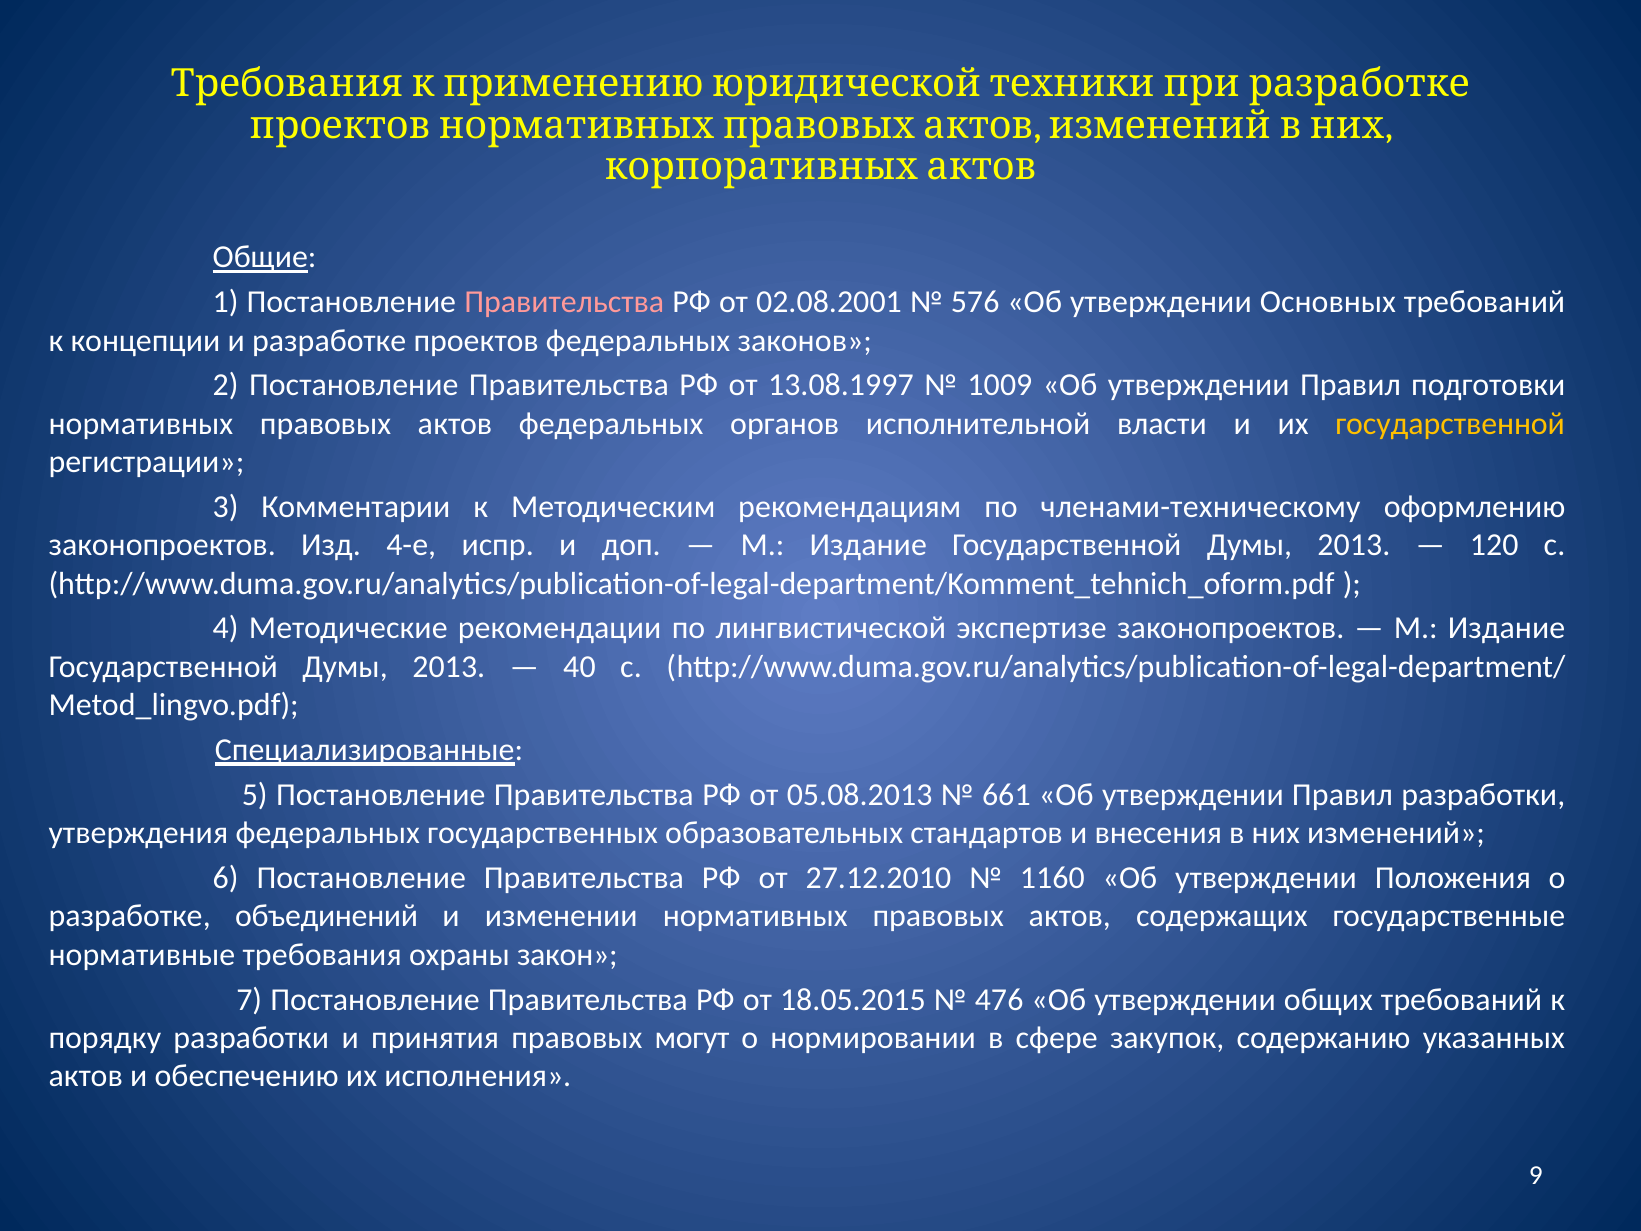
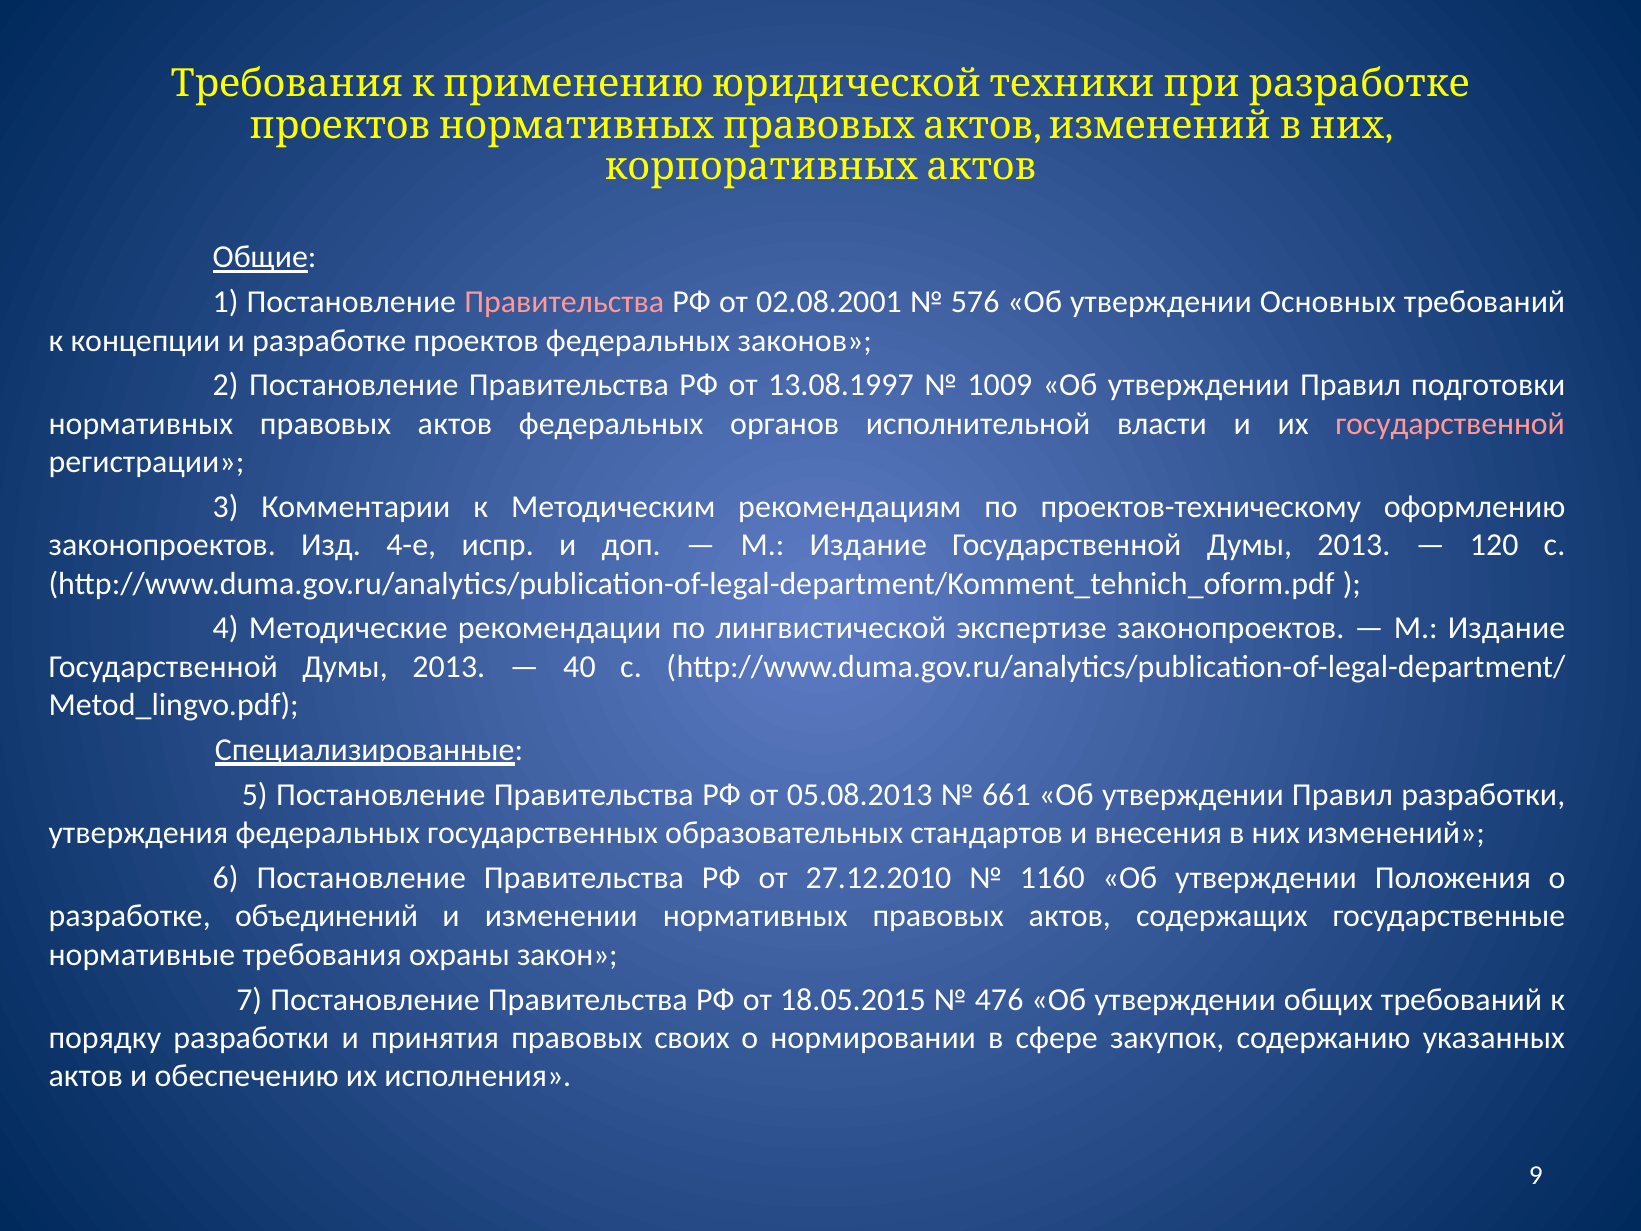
государственной colour: yellow -> pink (1450, 424)
членами-техническому: членами-техническому -> проектов-техническому (1201, 507)
могут: могут -> своих (692, 1038)
